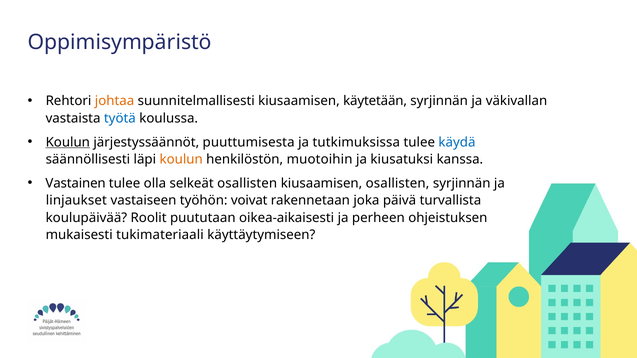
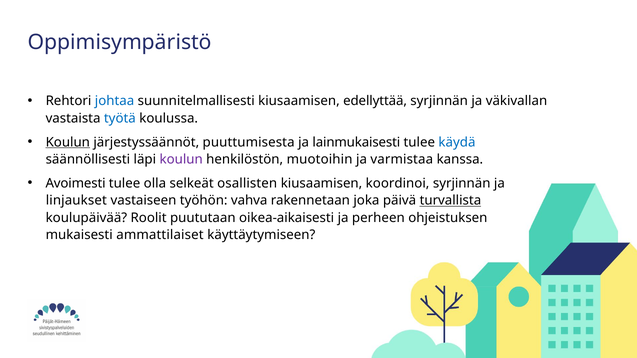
johtaa colour: orange -> blue (115, 101)
käytetään: käytetään -> edellyttää (375, 101)
tutkimuksissa: tutkimuksissa -> lainmukaisesti (356, 142)
koulun colour: orange -> purple (181, 160)
kiusatuksi: kiusatuksi -> varmistaa (402, 160)
Vastainen: Vastainen -> Avoimesti (76, 183)
kiusaamisen osallisten: osallisten -> koordinoi (398, 183)
voivat: voivat -> vahva (249, 201)
turvallista underline: none -> present (450, 201)
tukimateriaali: tukimateriaali -> ammattilaiset (160, 235)
